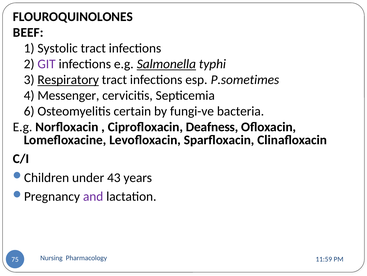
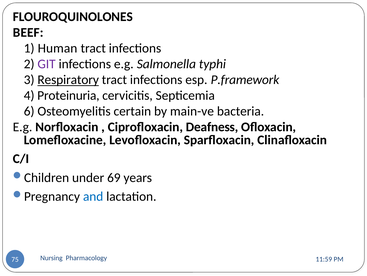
Systolic: Systolic -> Human (58, 48)
Salmonella underline: present -> none (166, 64)
P.sometimes: P.sometimes -> P.framework (245, 80)
Messenger: Messenger -> Proteinuria (68, 95)
fungi-ve: fungi-ve -> main-ve (192, 111)
43: 43 -> 69 (114, 177)
and colour: purple -> blue (93, 196)
